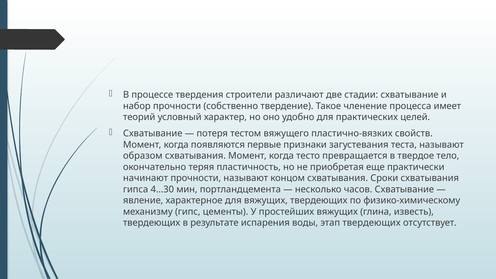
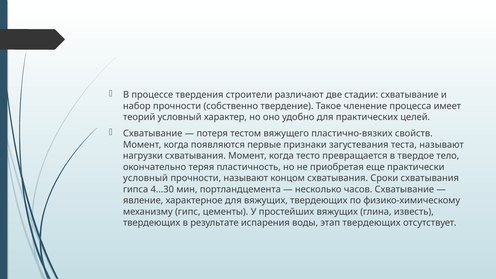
образом: образом -> нагрузки (143, 156)
начинают: начинают -> условный (146, 178)
